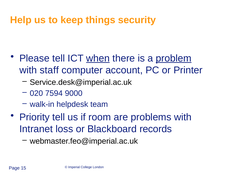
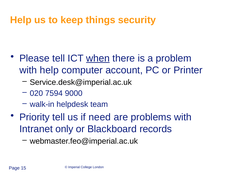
problem underline: present -> none (174, 58)
with staff: staff -> help (49, 70)
room: room -> need (100, 117)
loss: loss -> only (64, 129)
